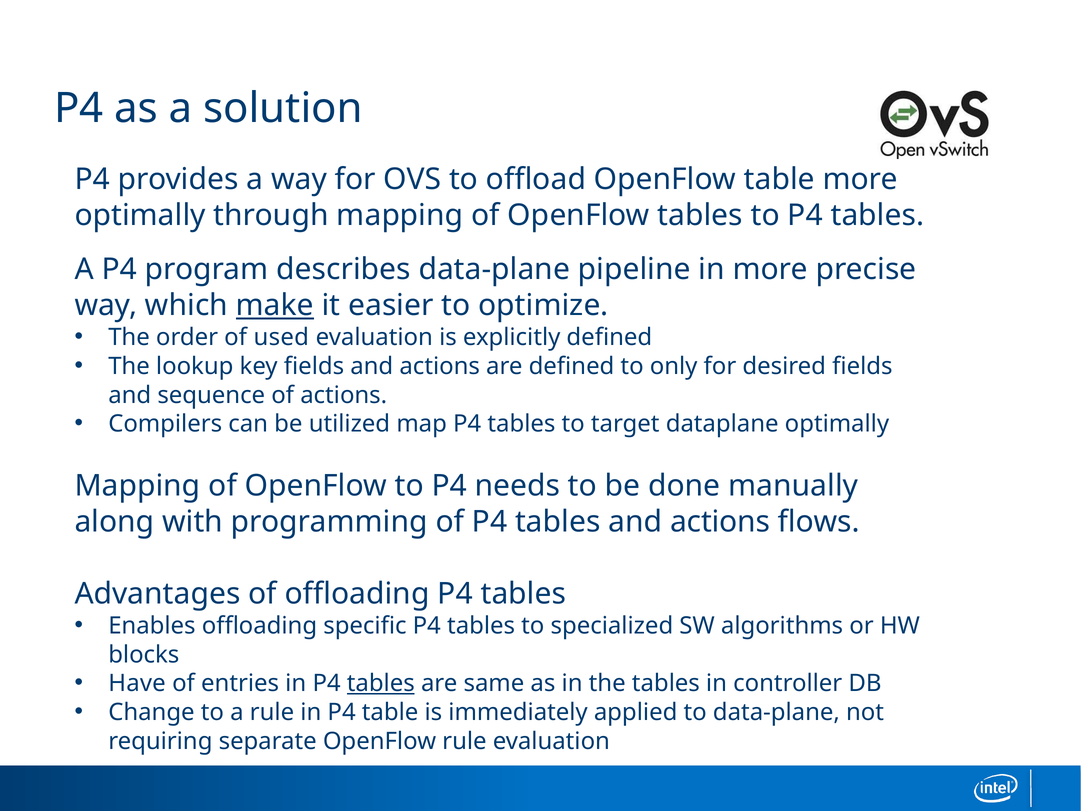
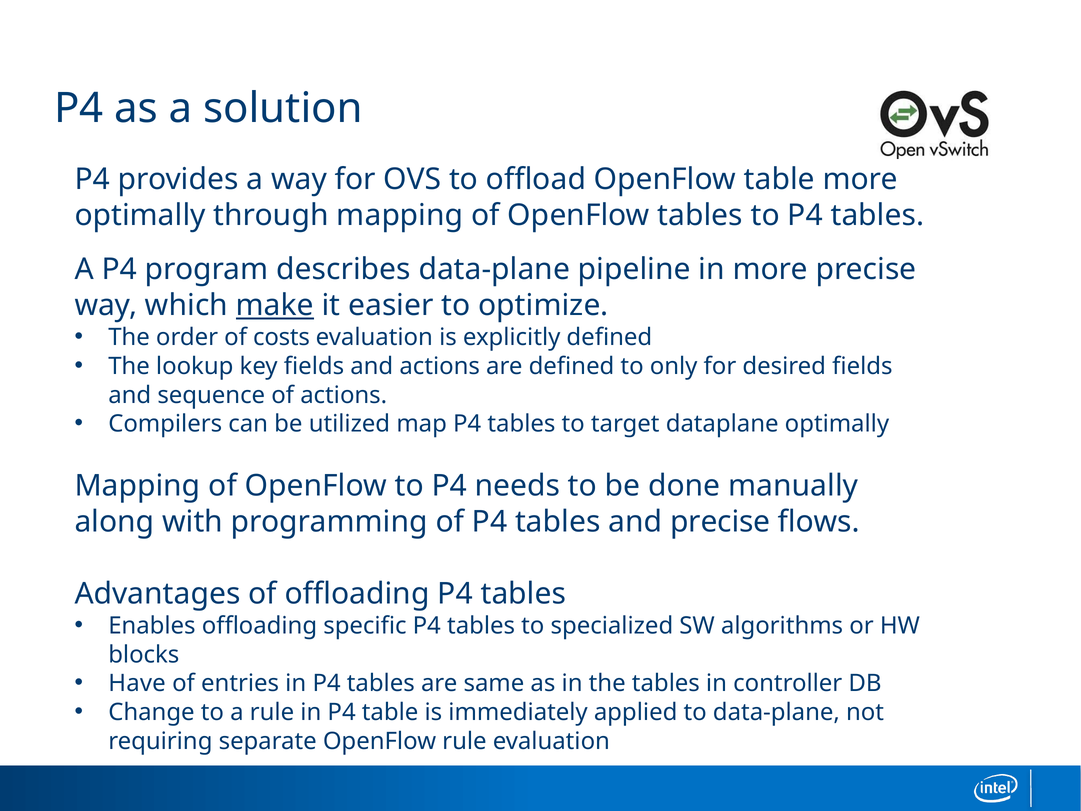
used: used -> costs (282, 337)
tables and actions: actions -> precise (720, 522)
tables underline: present -> none (381, 683)
